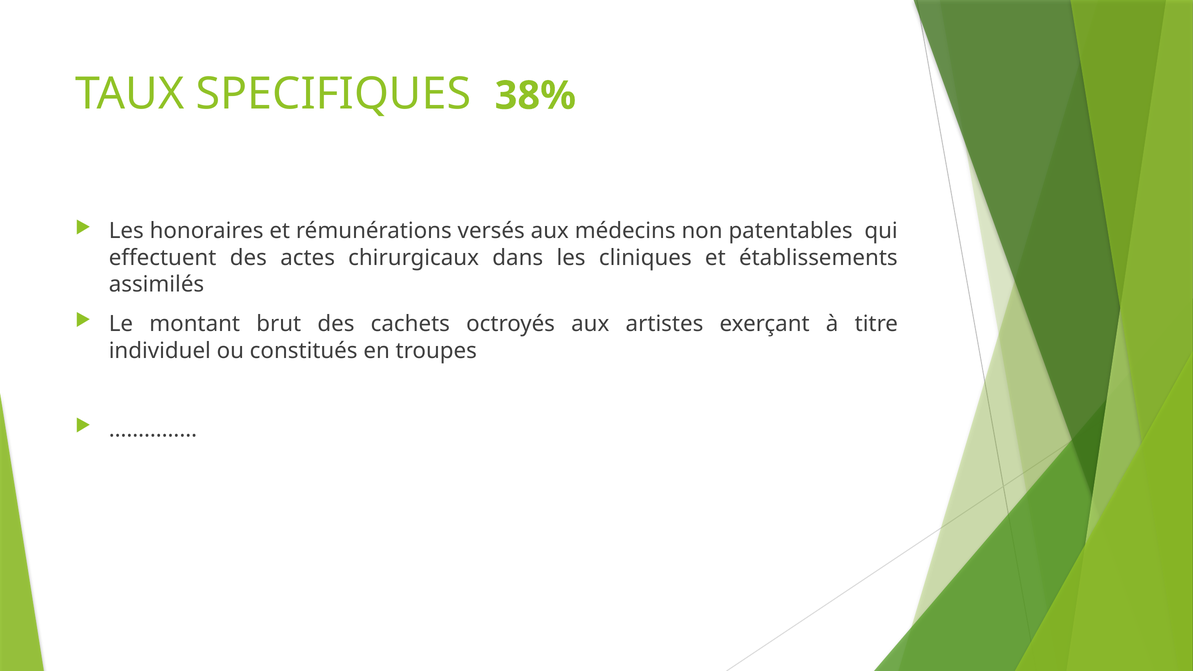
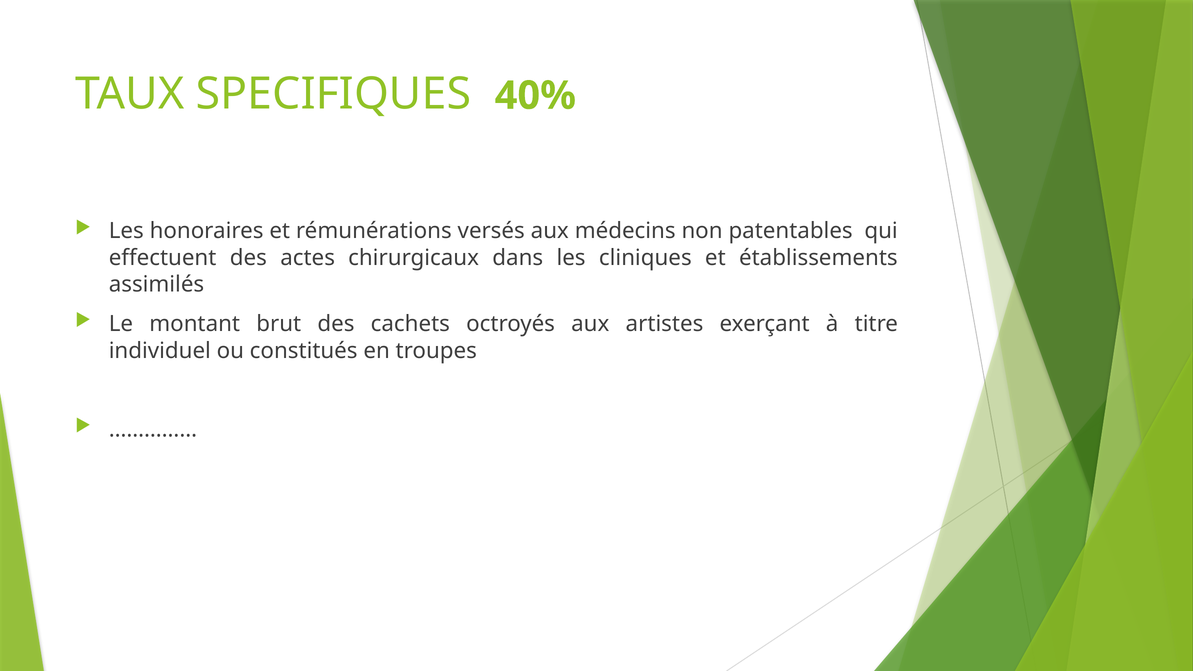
38%: 38% -> 40% (535, 96)
